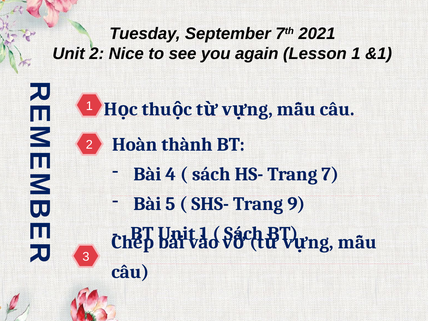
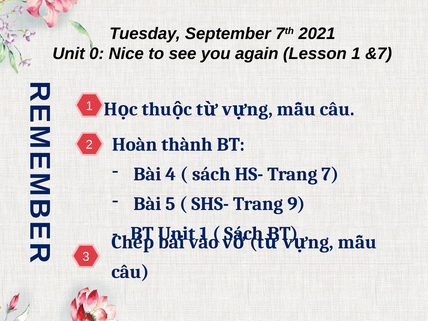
Unit 2: 2 -> 0 (97, 54)
&1: &1 -> &7 (379, 54)
